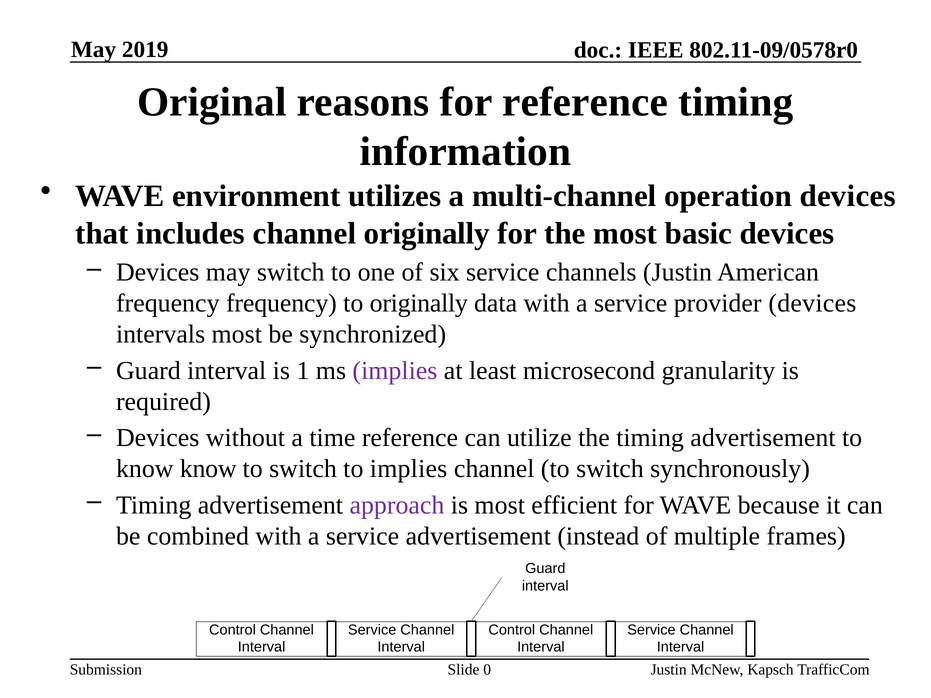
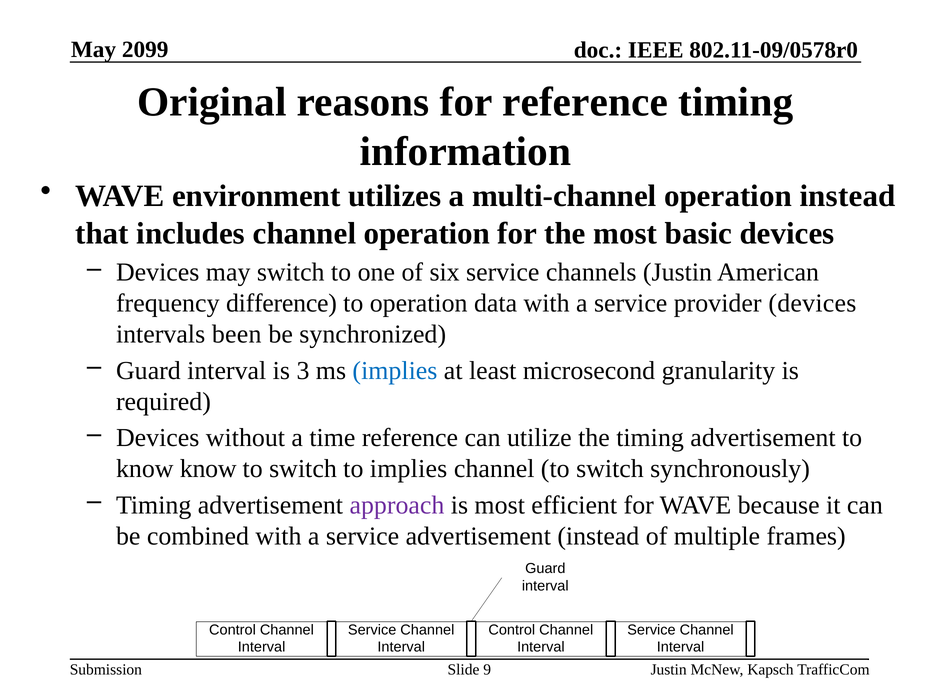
2019: 2019 -> 2099 (145, 50)
operation devices: devices -> instead (848, 196)
channel originally: originally -> operation (427, 233)
frequency frequency: frequency -> difference (281, 303)
to originally: originally -> operation (419, 303)
intervals most: most -> been (237, 334)
1: 1 -> 3 (303, 371)
implies colour: purple -> blue (395, 371)
0: 0 -> 9 (487, 670)
